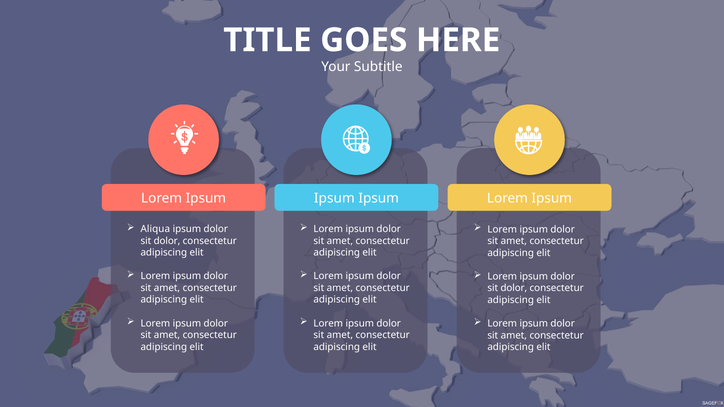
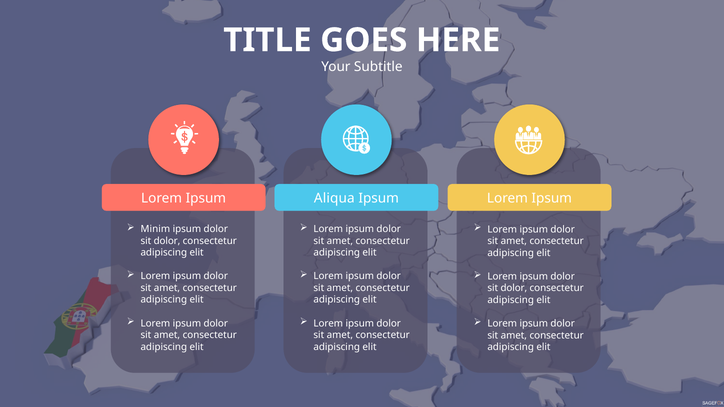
Lorem Ipsum Ipsum: Ipsum -> Aliqua (334, 198)
Aliqua: Aliqua -> Minim (155, 229)
